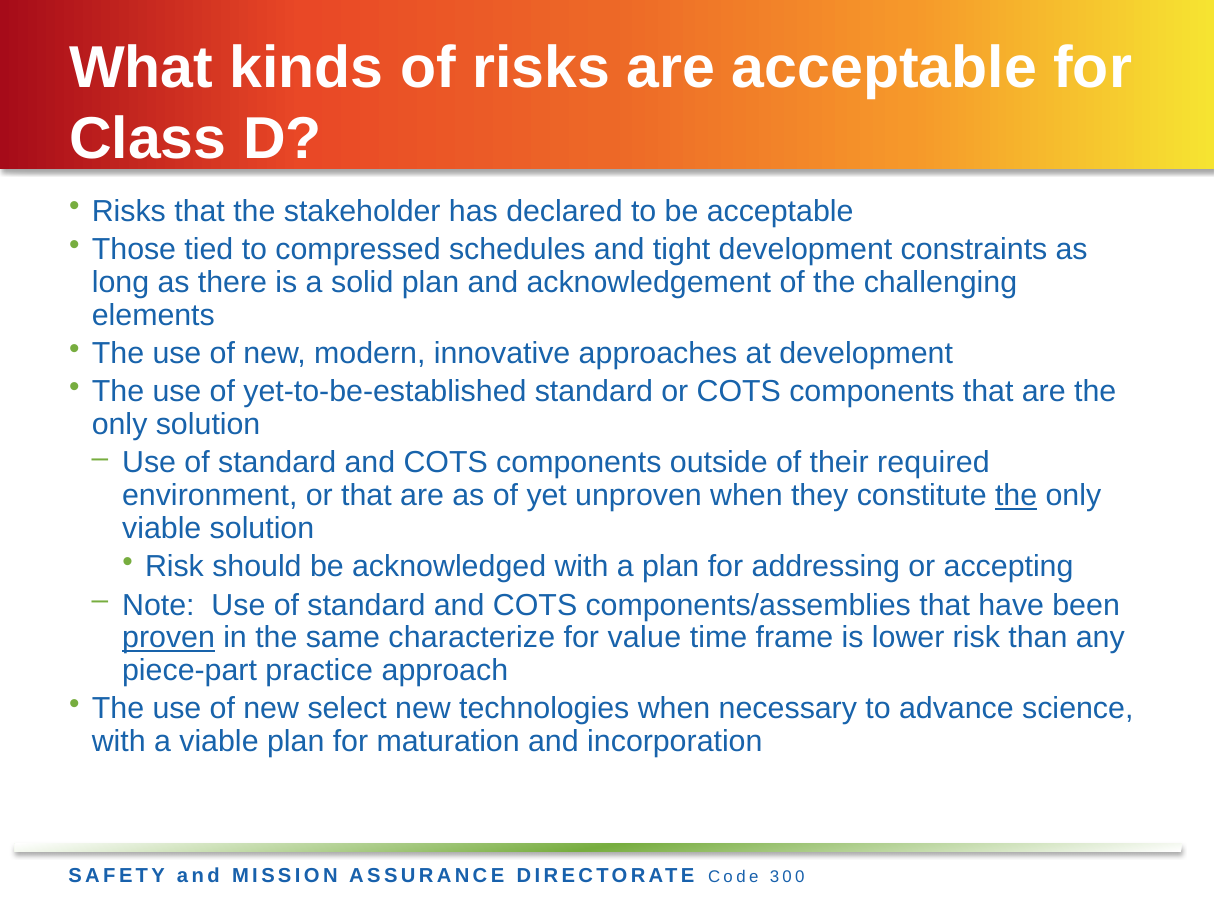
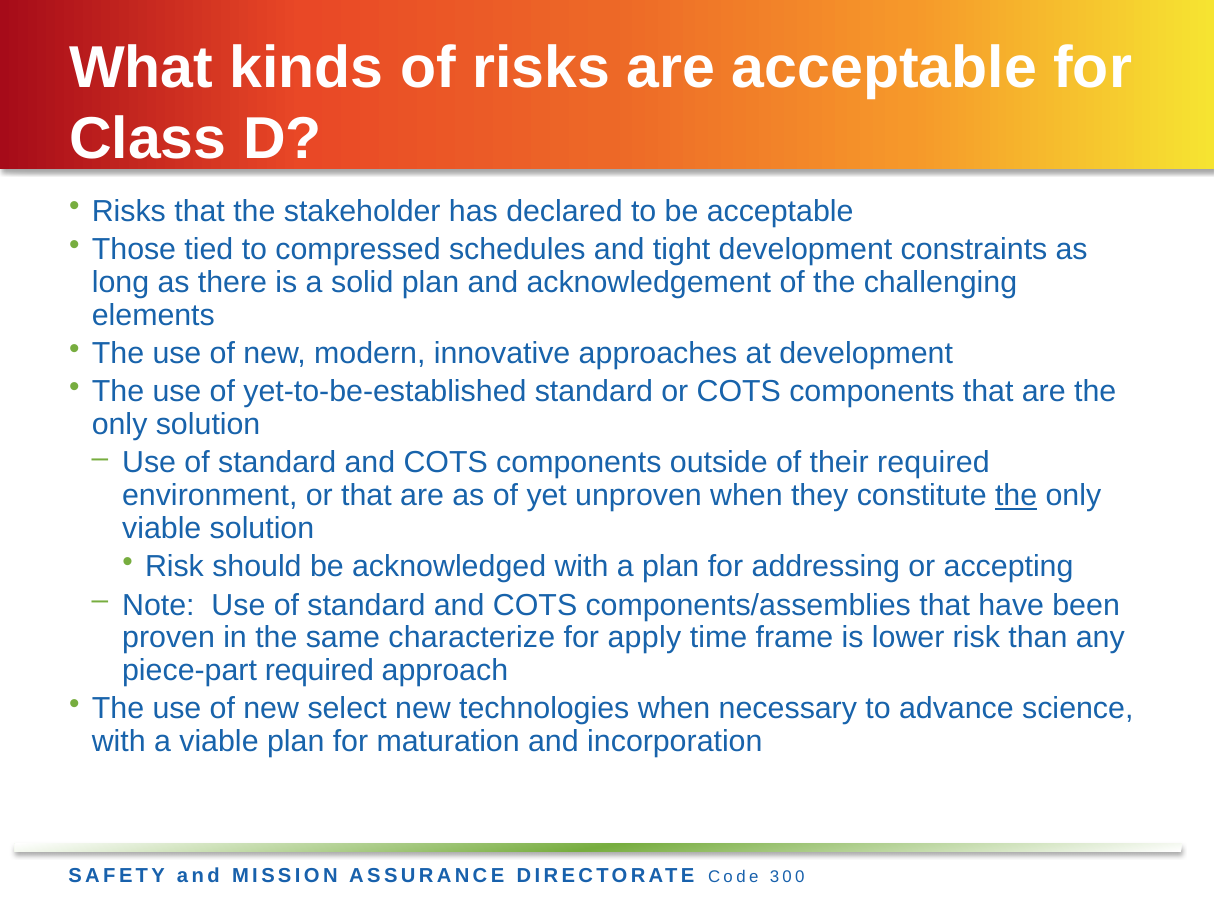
proven underline: present -> none (169, 638)
value: value -> apply (644, 638)
piece-part practice: practice -> required (319, 670)
